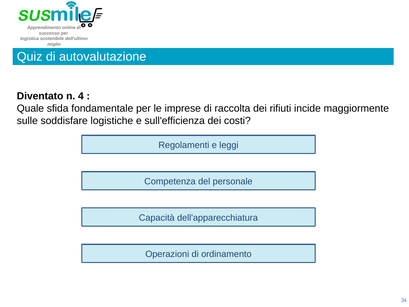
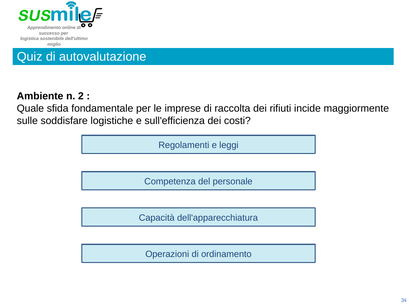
Diventato: Diventato -> Ambiente (40, 96)
4: 4 -> 2 (81, 96)
